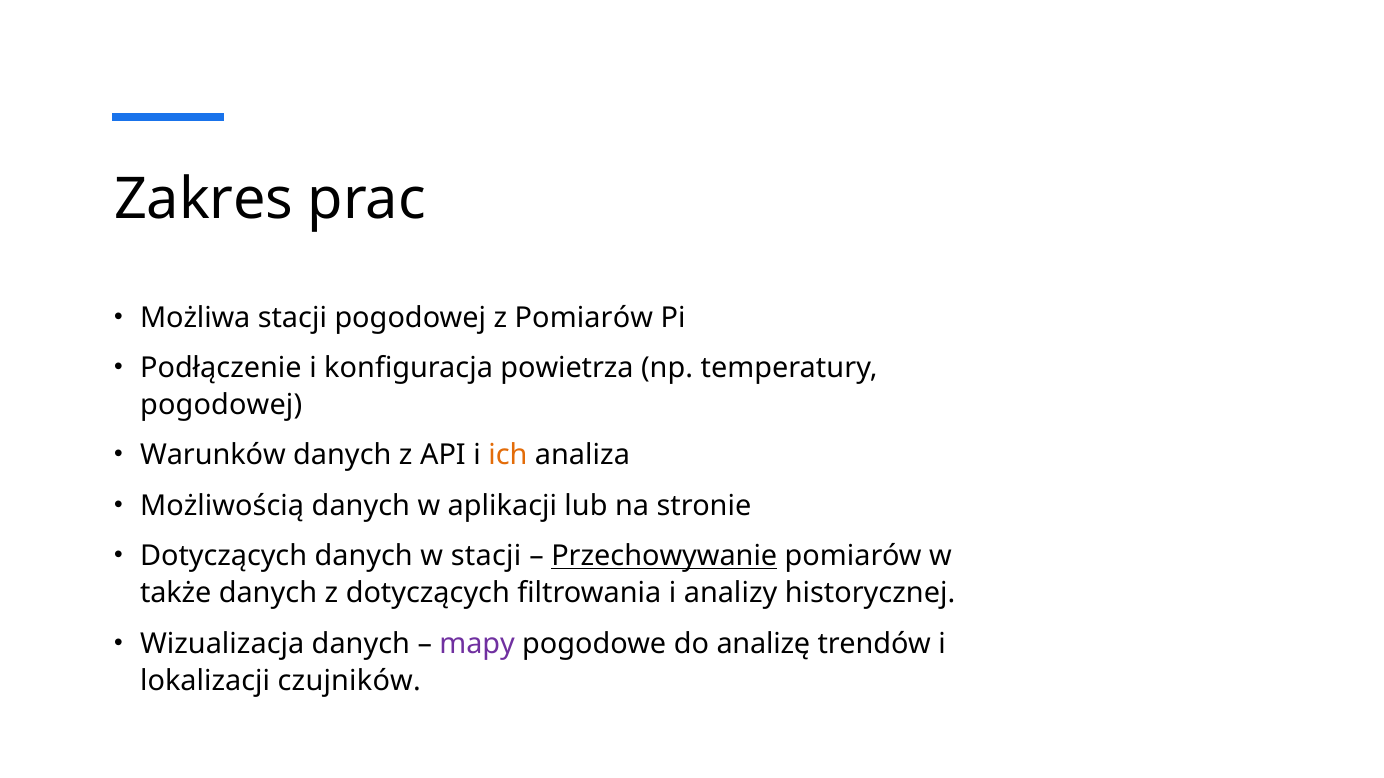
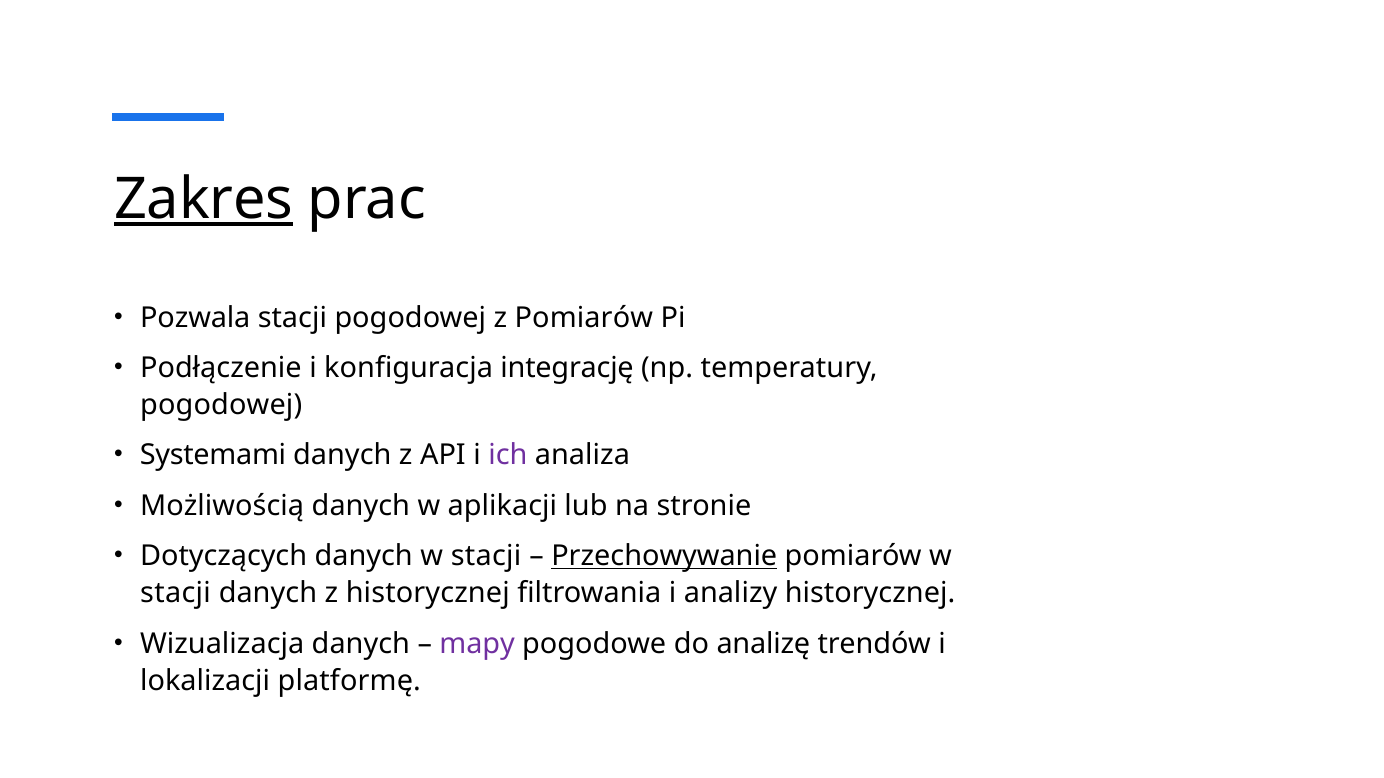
Zakres underline: none -> present (204, 200)
Możliwa: Możliwa -> Pozwala (195, 318)
powietrza: powietrza -> integrację (567, 368)
Warunków: Warunków -> Systemami (213, 456)
ich colour: orange -> purple (508, 456)
także: także -> stacji (176, 594)
z dotyczących: dotyczących -> historycznej (428, 594)
czujników: czujników -> platformę (349, 681)
